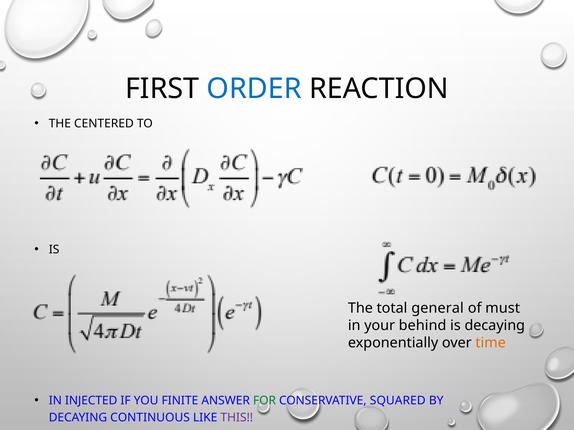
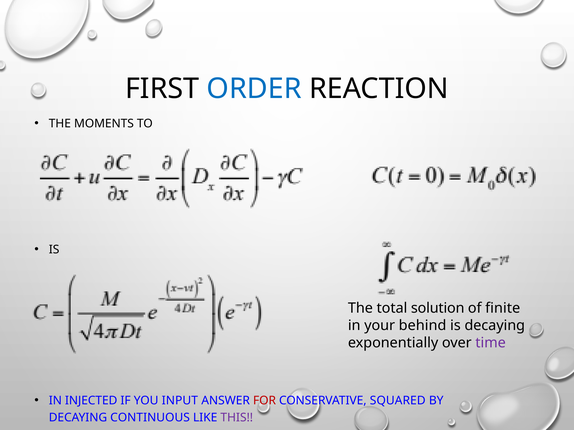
CENTERED: CENTERED -> MOMENTS (104, 124)
general: general -> solution (438, 309)
must: must -> finite (503, 309)
time colour: orange -> purple (491, 343)
FINITE: FINITE -> INPUT (180, 401)
FOR colour: green -> red (264, 401)
